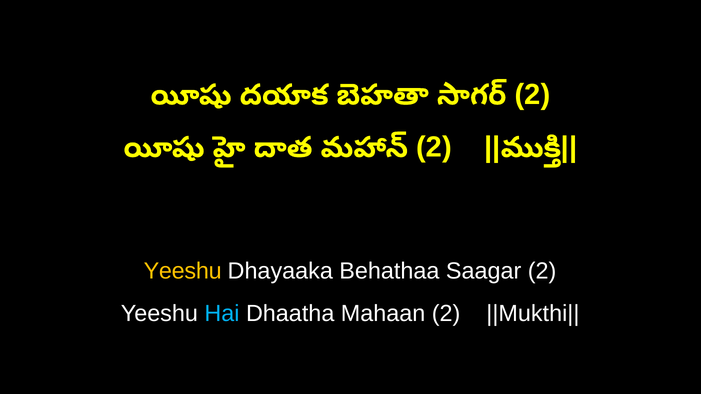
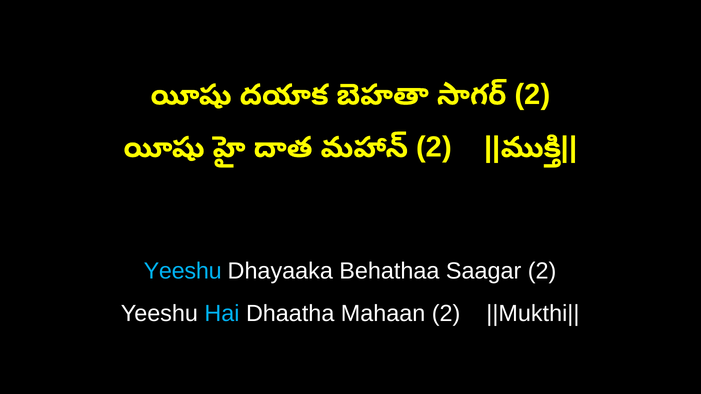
Yeeshu colour: yellow -> light blue (183, 271)
